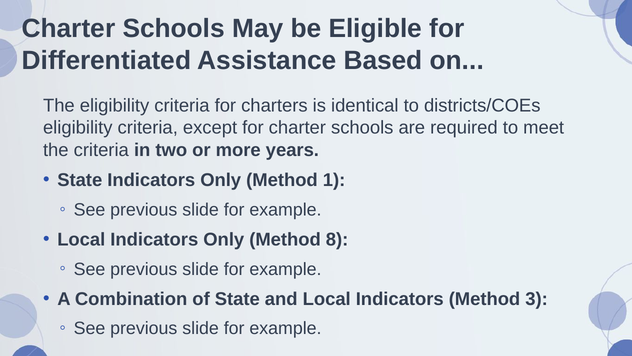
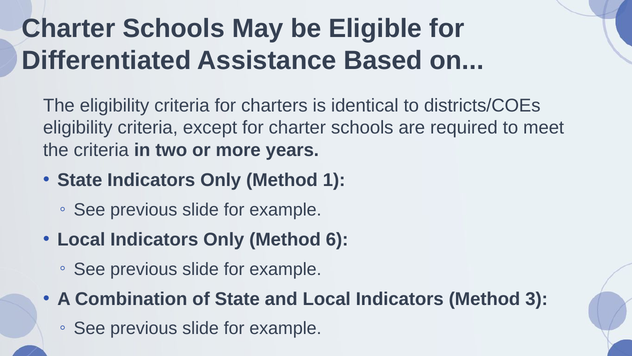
8: 8 -> 6 (337, 239)
